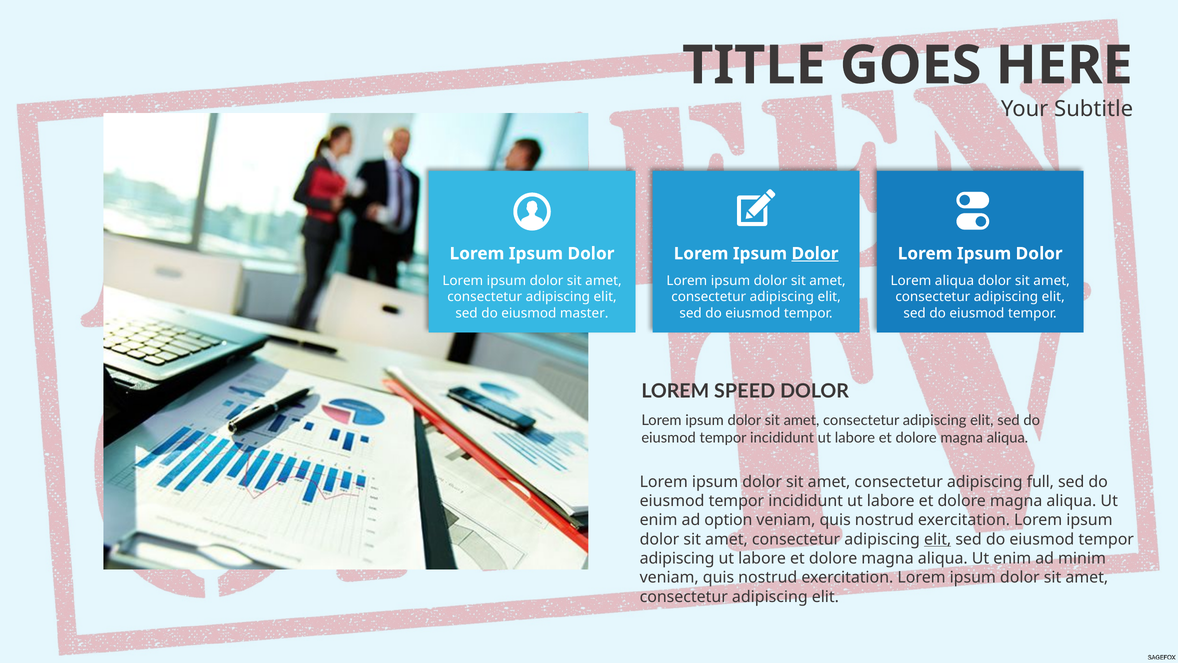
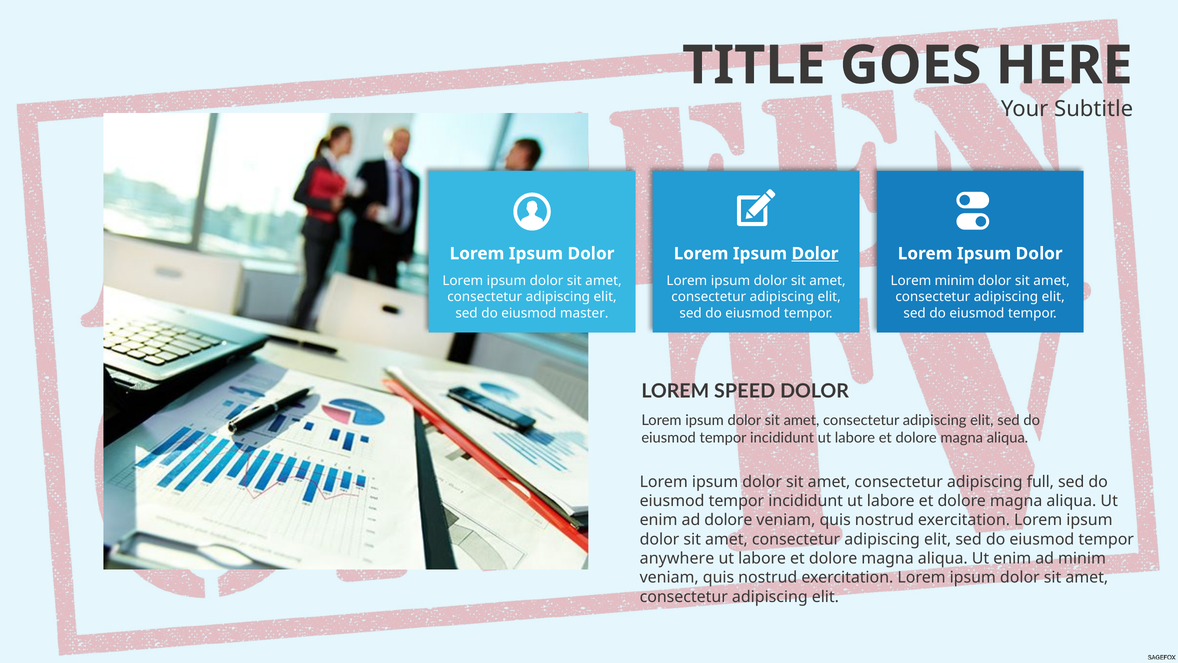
Lorem aliqua: aliqua -> minim (955, 280)
ad option: option -> dolore (728, 520)
elit underline: present -> none (938, 539)
adipiscing: adipiscing -> anywhere (677, 558)
